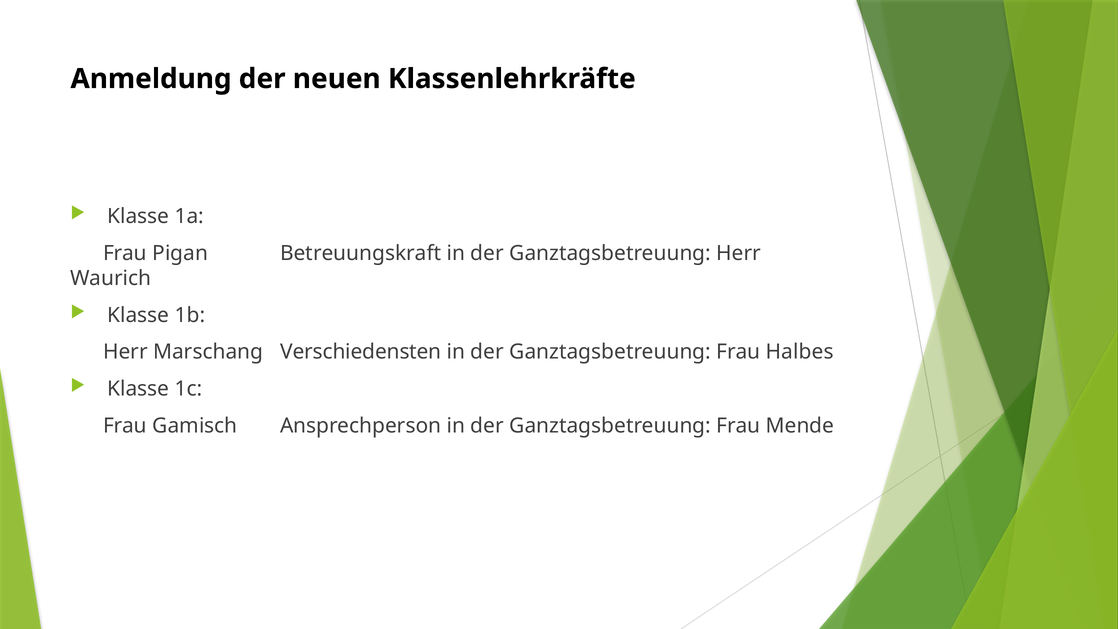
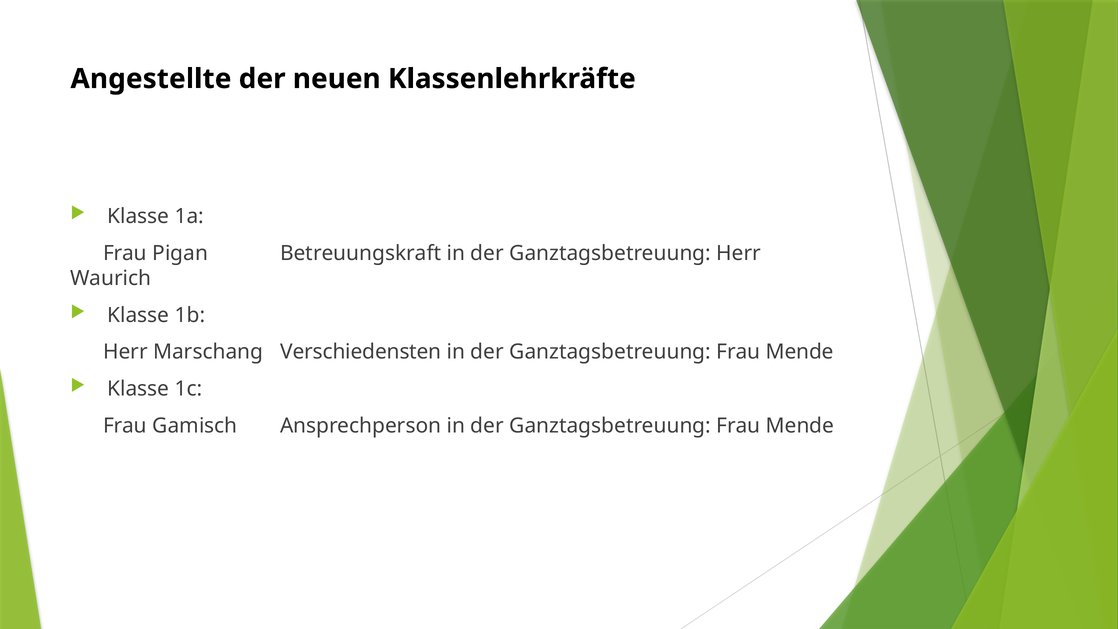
Anmeldung: Anmeldung -> Angestellte (151, 79)
Halbes: Halbes -> Mende (800, 352)
